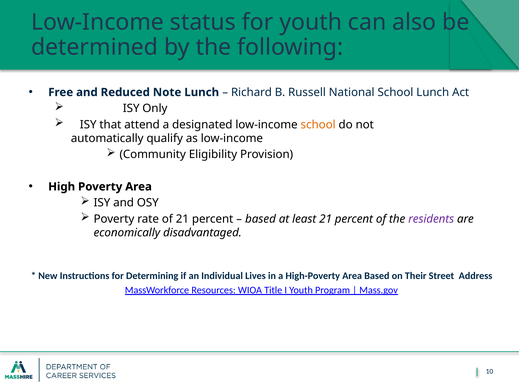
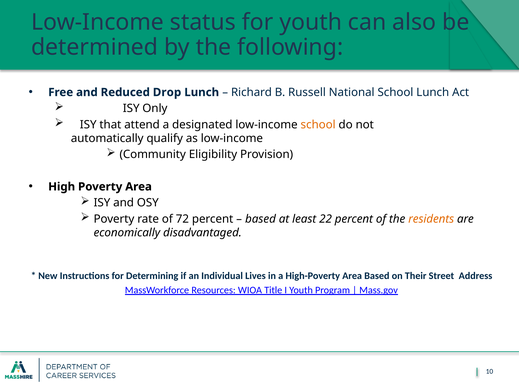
Note: Note -> Drop (167, 92)
of 21: 21 -> 72 (182, 219)
least 21: 21 -> 22 (326, 219)
residents colour: purple -> orange (431, 219)
